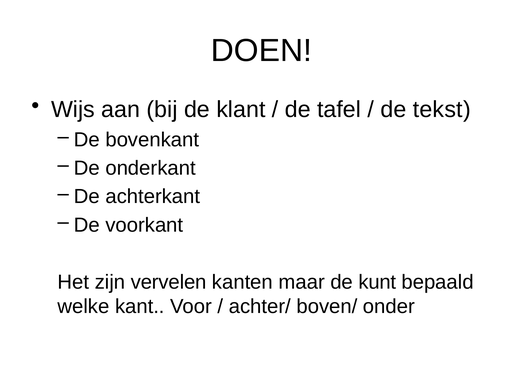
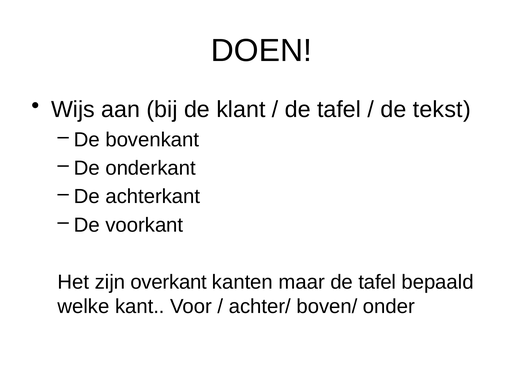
vervelen: vervelen -> overkant (169, 282)
maar de kunt: kunt -> tafel (377, 282)
